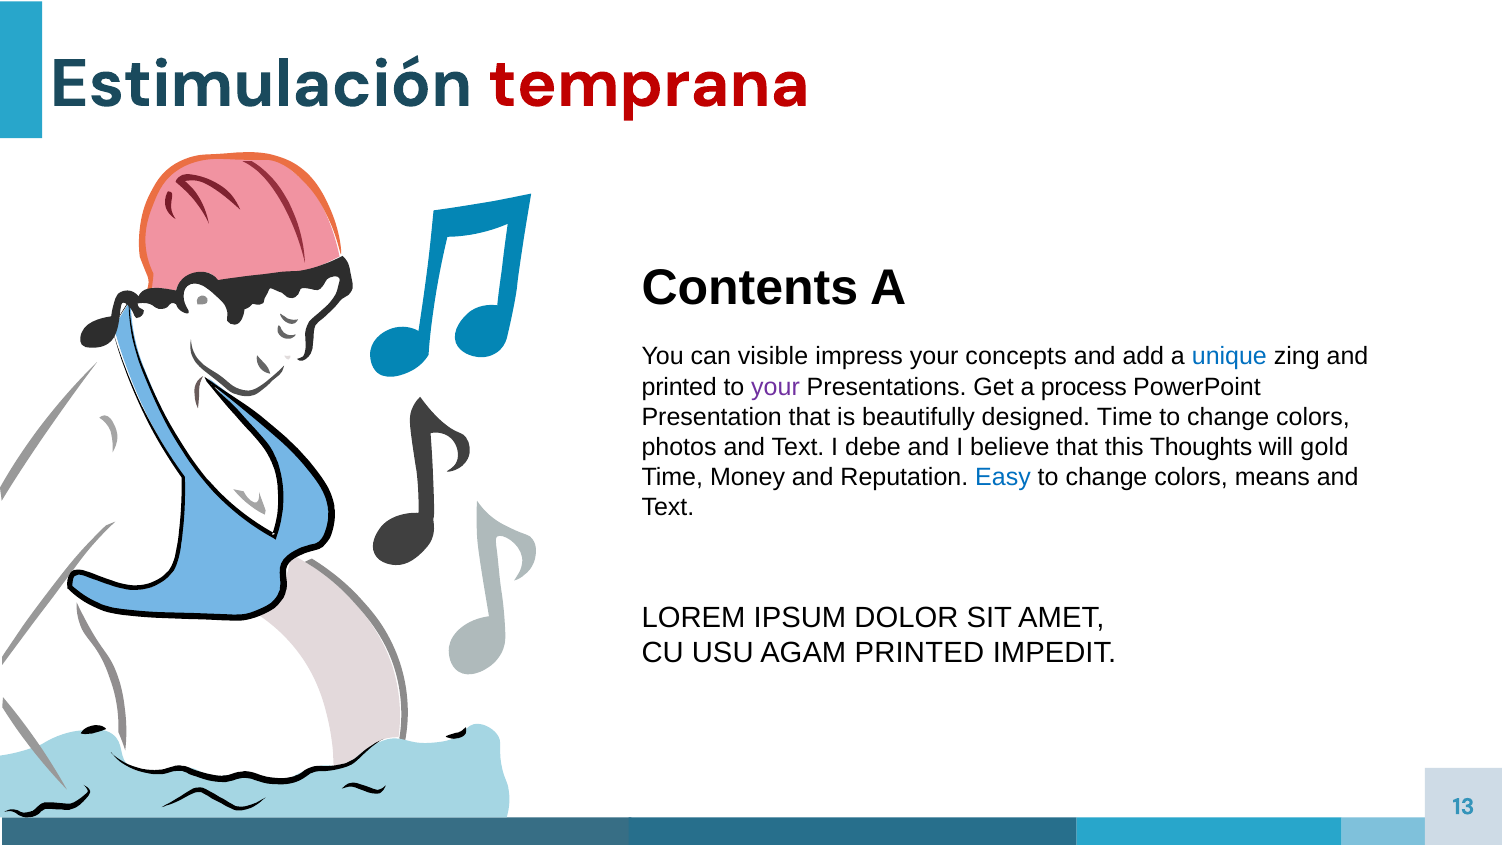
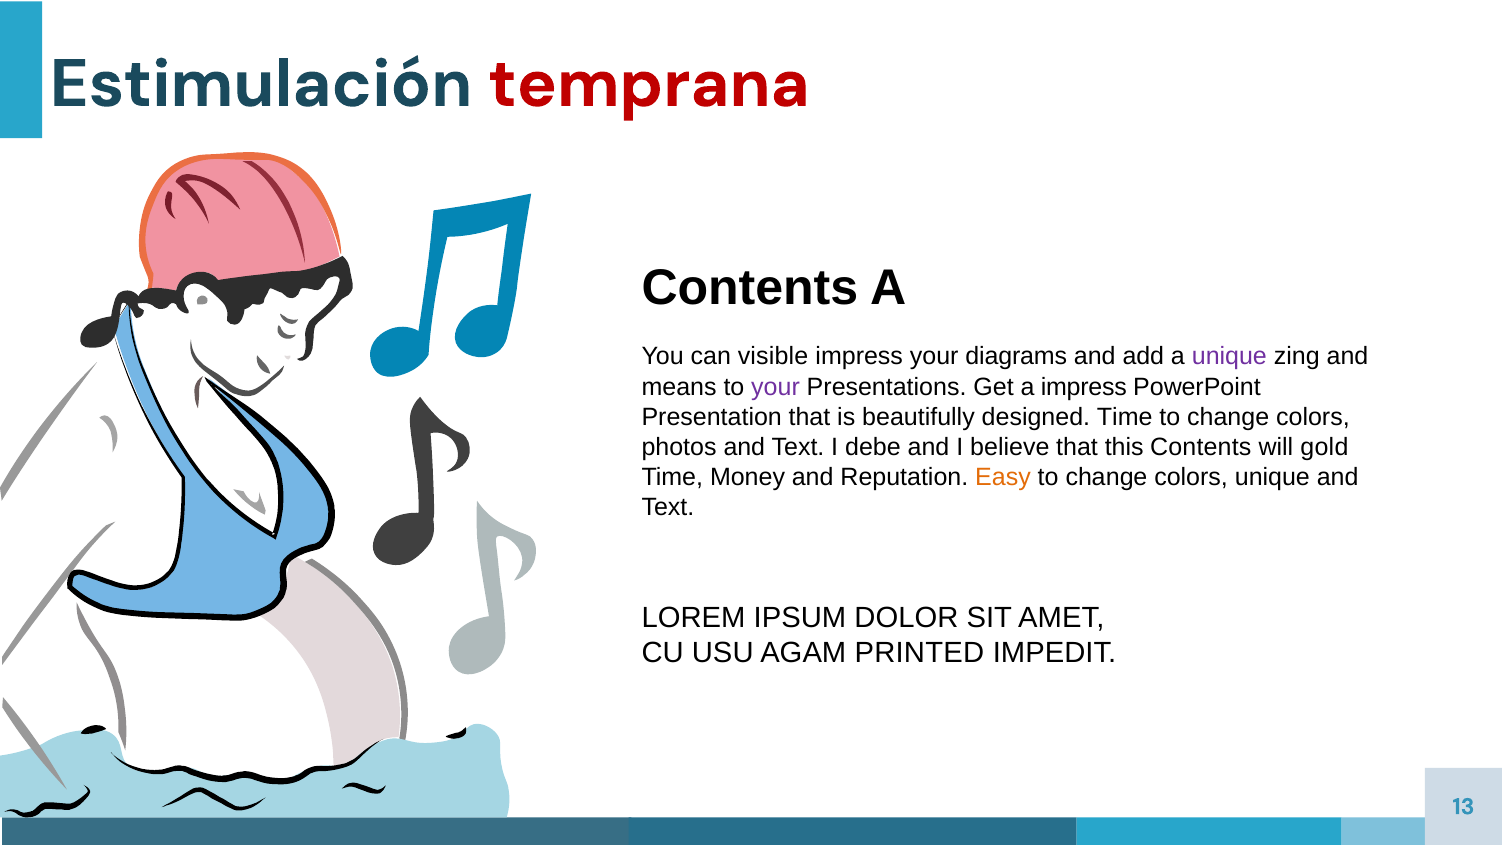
concepts: concepts -> diagrams (1016, 357)
unique colour: blue -> purple (1229, 357)
printed: printed -> means (679, 387)
a process: process -> impress (1084, 387)
this Thoughts: Thoughts -> Contents (1201, 447)
Easy colour: blue -> orange (1003, 477)
colors means: means -> unique (1272, 477)
